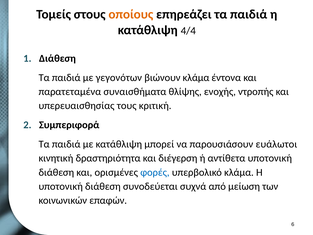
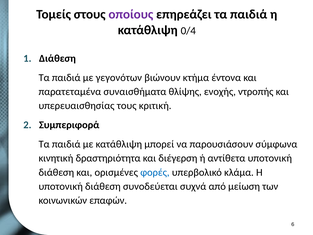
οποίους colour: orange -> purple (131, 14)
4/4: 4/4 -> 0/4 (188, 31)
βιώνουν κλάμα: κλάμα -> κτήμα (196, 78)
ευάλωτοι: ευάλωτοι -> σύμφωνα (276, 144)
